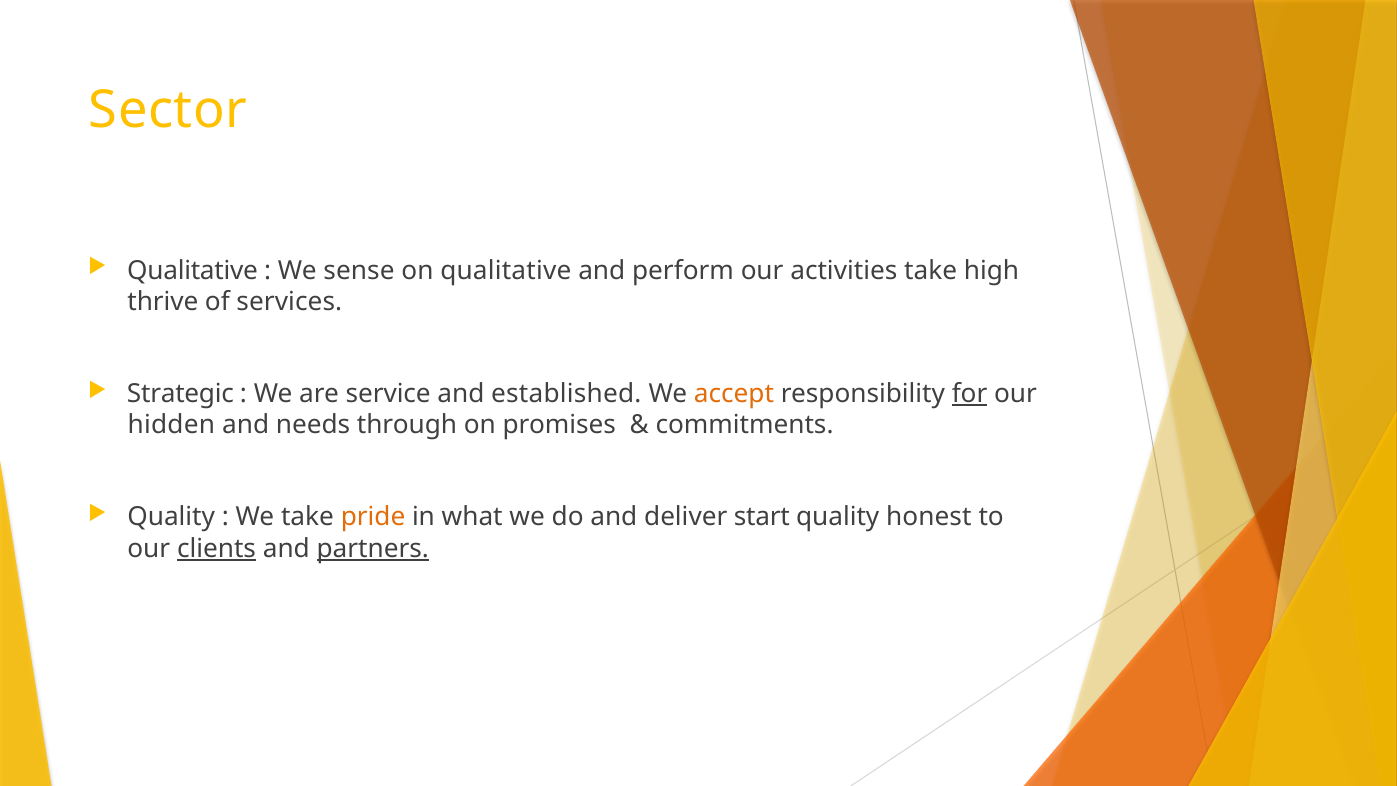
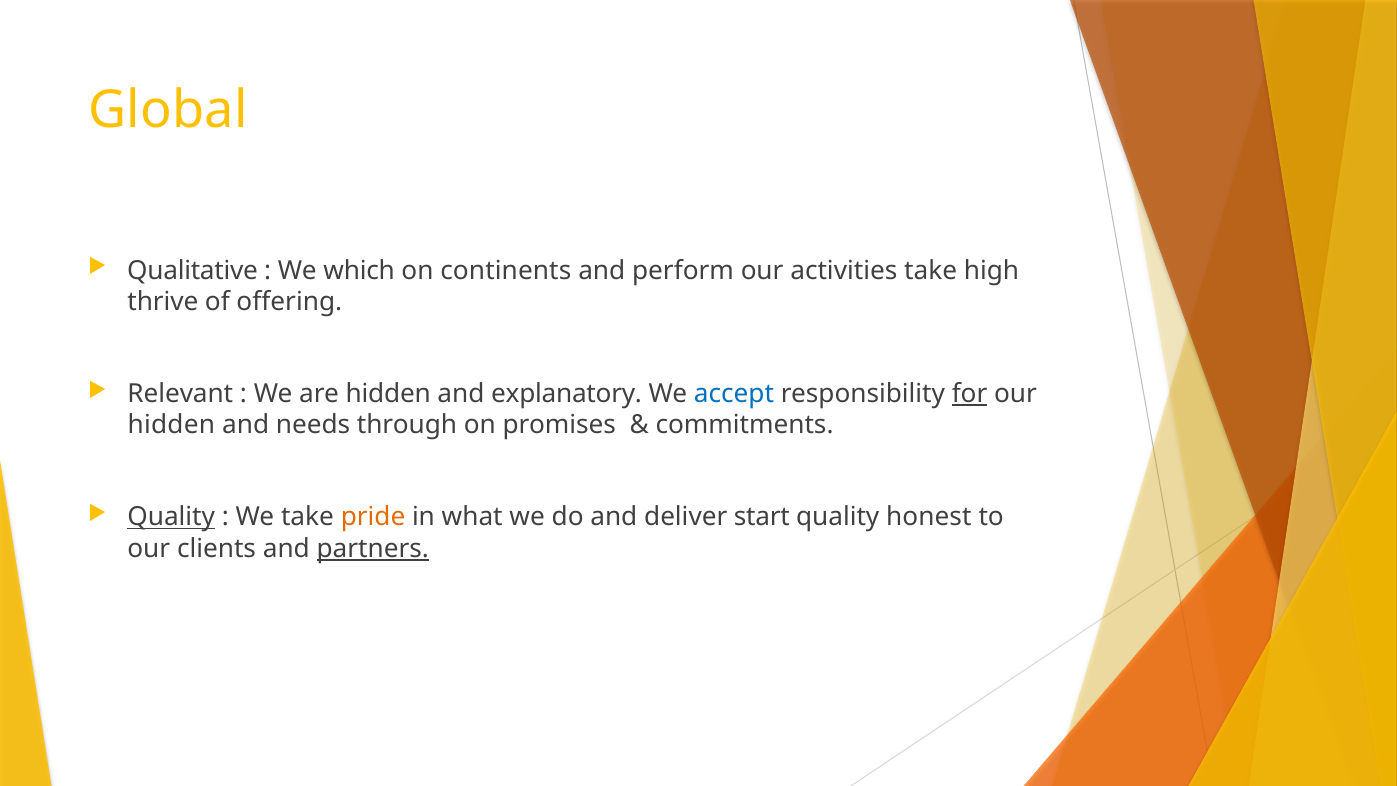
Sector: Sector -> Global (168, 110)
sense: sense -> which (359, 270)
on qualitative: qualitative -> continents (506, 270)
services: services -> offering (289, 302)
Strategic: Strategic -> Relevant (180, 394)
are service: service -> hidden (388, 394)
established: established -> explanatory (567, 394)
accept colour: orange -> blue (734, 394)
Quality underline: none -> present (171, 517)
clients underline: present -> none (217, 549)
